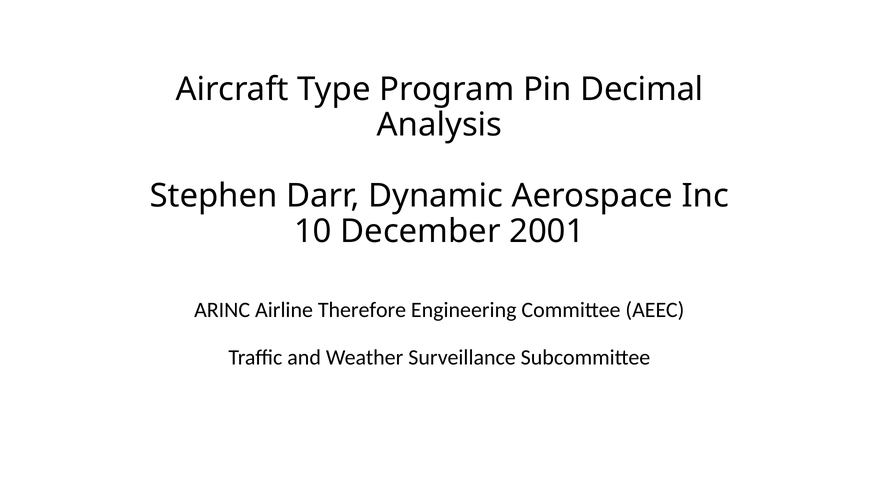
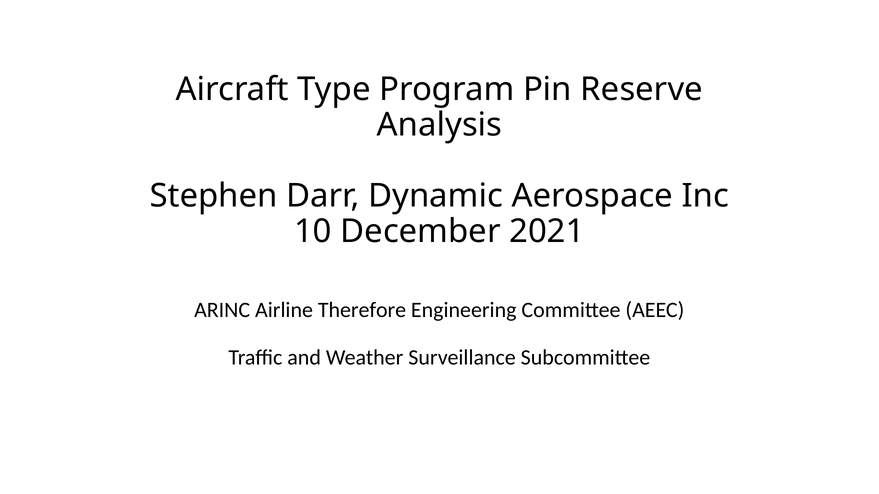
Decimal: Decimal -> Reserve (642, 89)
2001: 2001 -> 2021 (547, 232)
